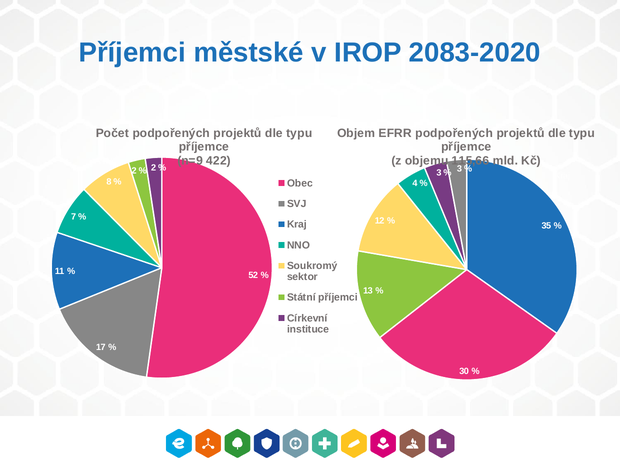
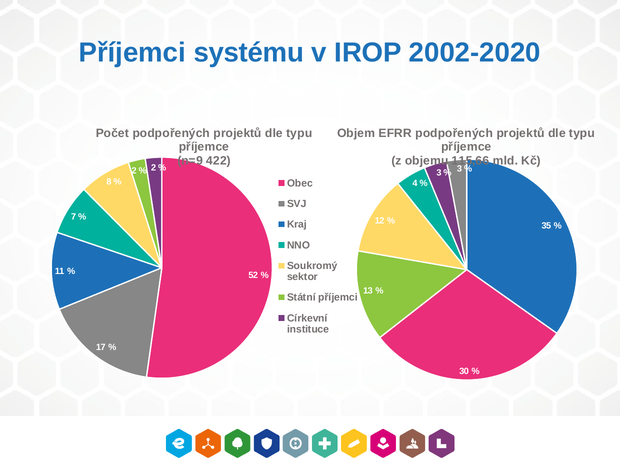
městské: městské -> systému (249, 53)
2083-2020: 2083-2020 -> 2002-2020 (475, 53)
